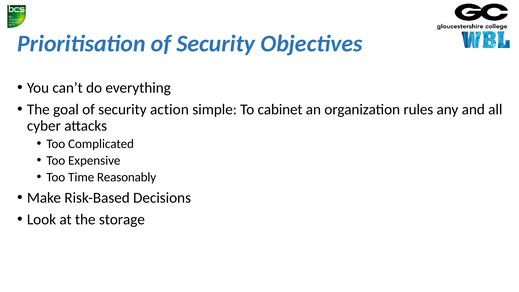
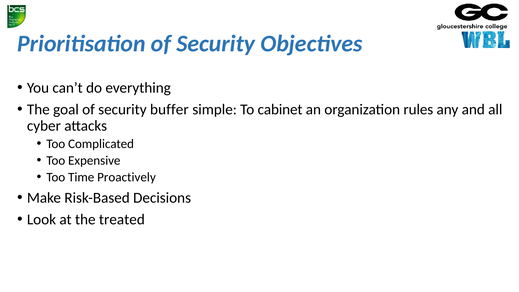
action: action -> buffer (169, 110)
Reasonably: Reasonably -> Proactively (126, 177)
storage: storage -> treated (122, 219)
